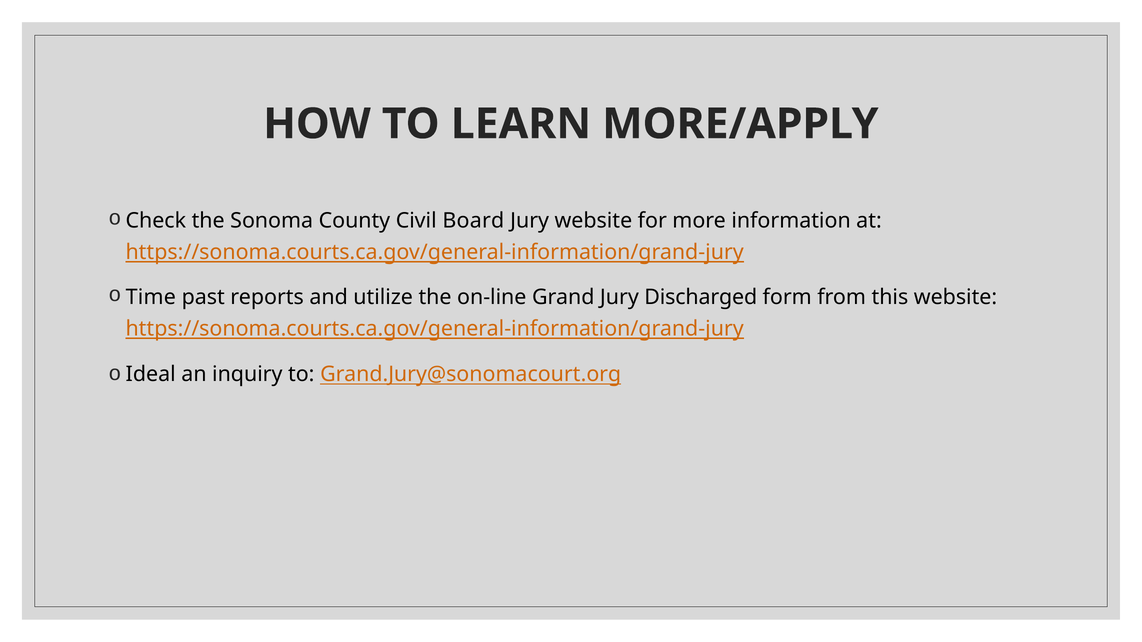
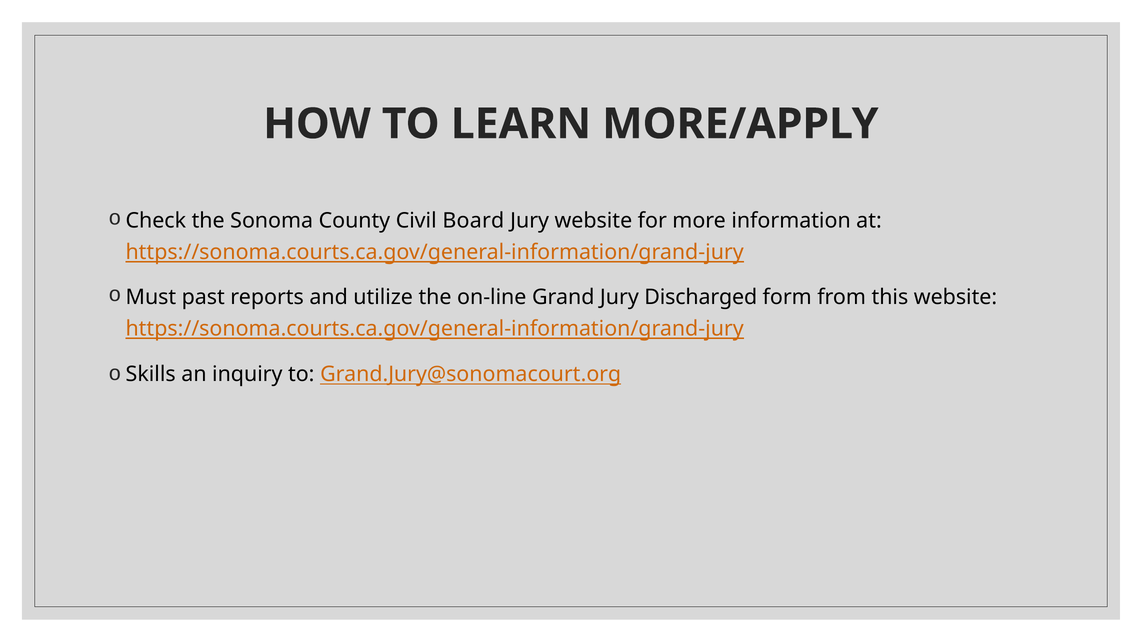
Time: Time -> Must (151, 297)
Ideal: Ideal -> Skills (151, 374)
